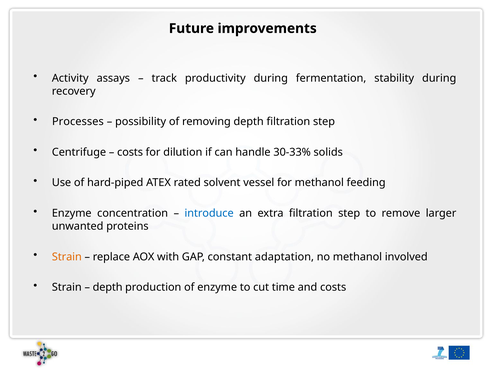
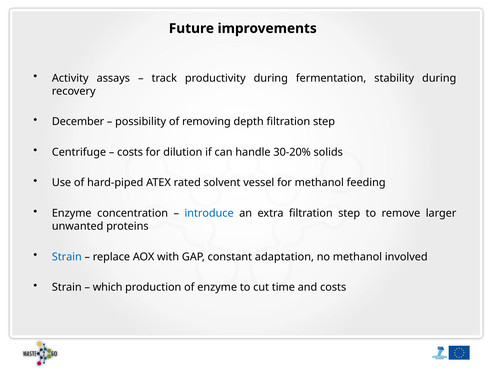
Processes: Processes -> December (78, 122)
30-33%: 30-33% -> 30-20% (292, 152)
Strain colour: orange -> blue (67, 257)
depth: depth -> which (108, 288)
